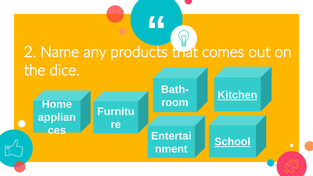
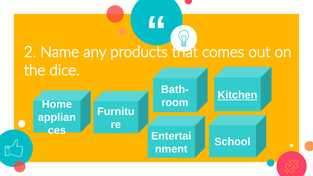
School underline: present -> none (232, 142)
